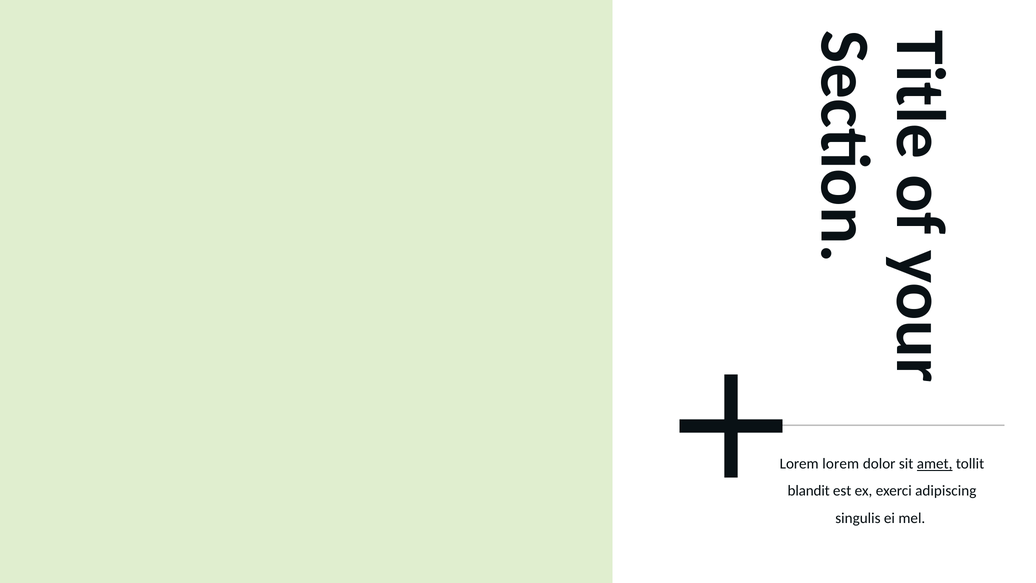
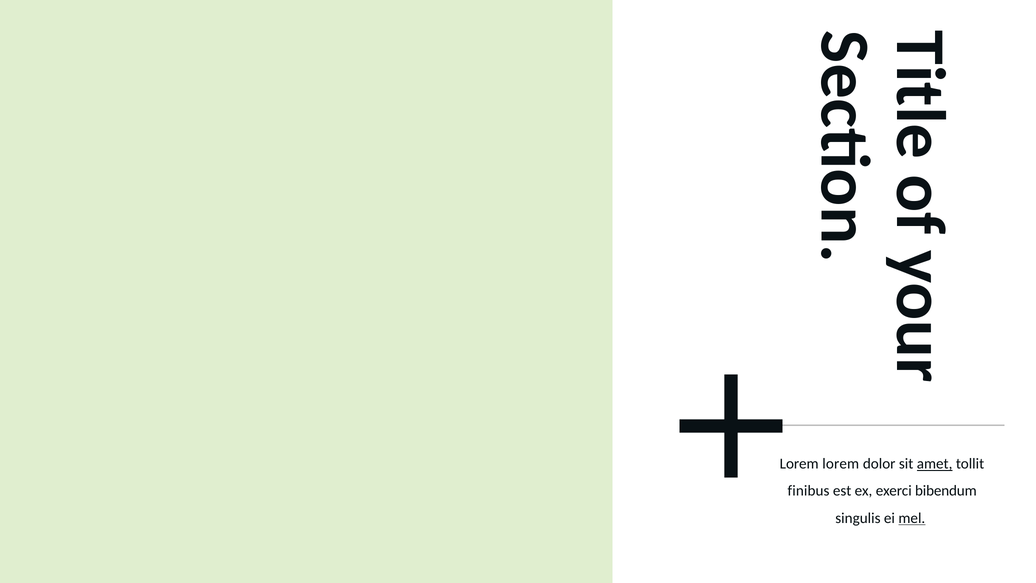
blandit: blandit -> finibus (809, 491)
adipiscing: adipiscing -> bibendum (946, 491)
mel underline: none -> present (912, 518)
